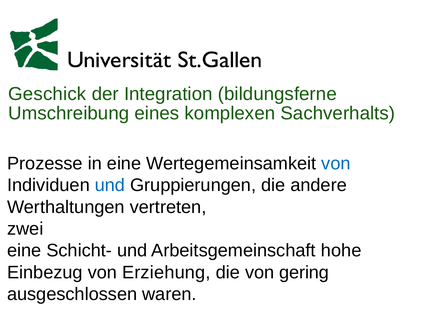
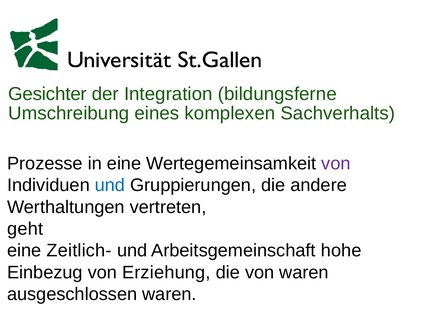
Geschick: Geschick -> Gesichter (47, 94)
von colour: blue -> purple (336, 164)
zwei: zwei -> geht (25, 229)
Schicht-: Schicht- -> Zeitlich- (79, 251)
von gering: gering -> waren (304, 273)
